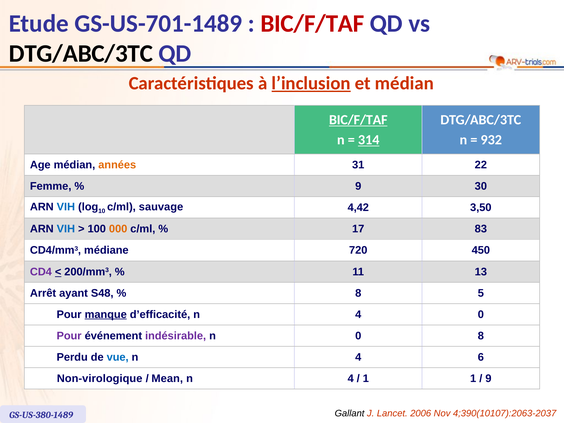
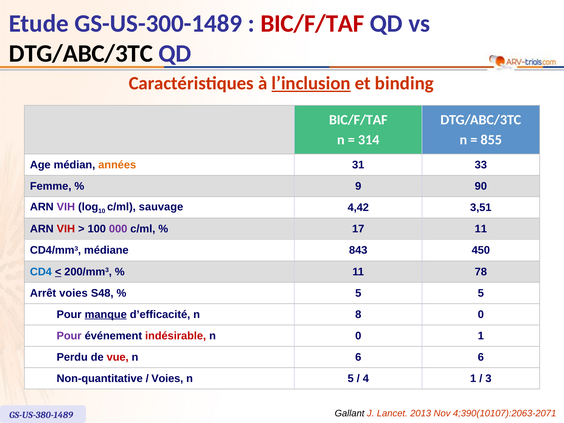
GS-US-701-1489: GS-US-701-1489 -> GS-US-300-1489 (158, 24)
et médian: médian -> binding (404, 83)
BIC/F/TAF underline: present -> none (358, 120)
314 underline: present -> none (369, 140)
932: 932 -> 855 (491, 140)
22: 22 -> 33 (481, 165)
30: 30 -> 90 (481, 186)
VIH colour: blue -> purple (66, 207)
3,50: 3,50 -> 3,51 (481, 208)
VIH colour: blue -> red (66, 229)
000 colour: orange -> purple (118, 229)
17 83: 83 -> 11 (481, 229)
720: 720 -> 843 (358, 250)
CD4 colour: purple -> blue (41, 272)
13: 13 -> 78 (481, 272)
Arrêt ayant: ayant -> voies (73, 293)
8: 8 -> 5 (358, 293)
d’efficacité n 4: 4 -> 8 (358, 314)
indésirable colour: purple -> red (176, 336)
0 8: 8 -> 1 (481, 336)
vue colour: blue -> red (118, 357)
4: 4 -> 6 (358, 357)
Non-virologique: Non-virologique -> Non-quantitative (100, 379)
Mean: Mean -> Voies (167, 379)
4: 4 -> 5 (351, 379)
1: 1 -> 4 (366, 379)
9: 9 -> 3 (488, 379)
2006: 2006 -> 2013 (421, 413)
4;390(10107):2063-2037: 4;390(10107):2063-2037 -> 4;390(10107):2063-2071 (505, 413)
